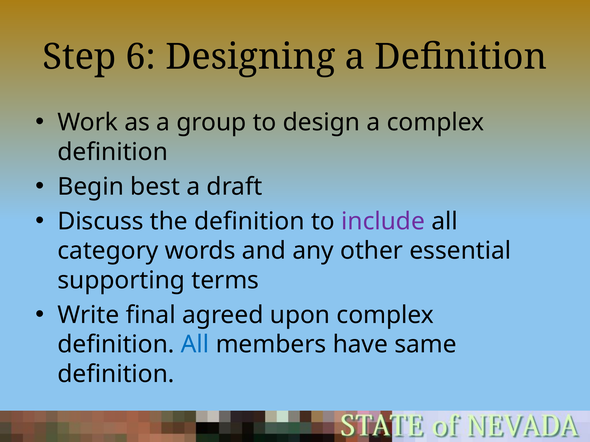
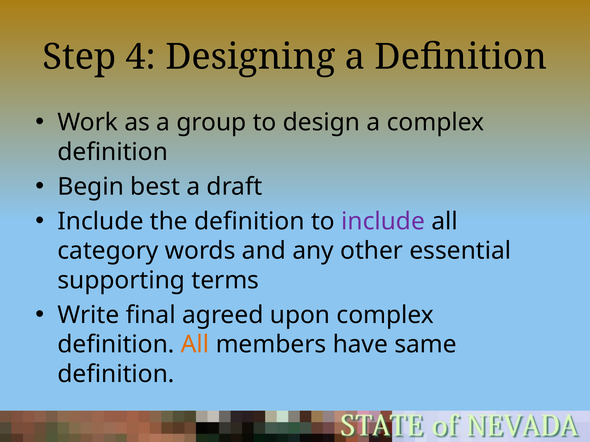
6: 6 -> 4 (141, 57)
Discuss: Discuss -> Include (101, 222)
All colour: blue -> orange (195, 345)
